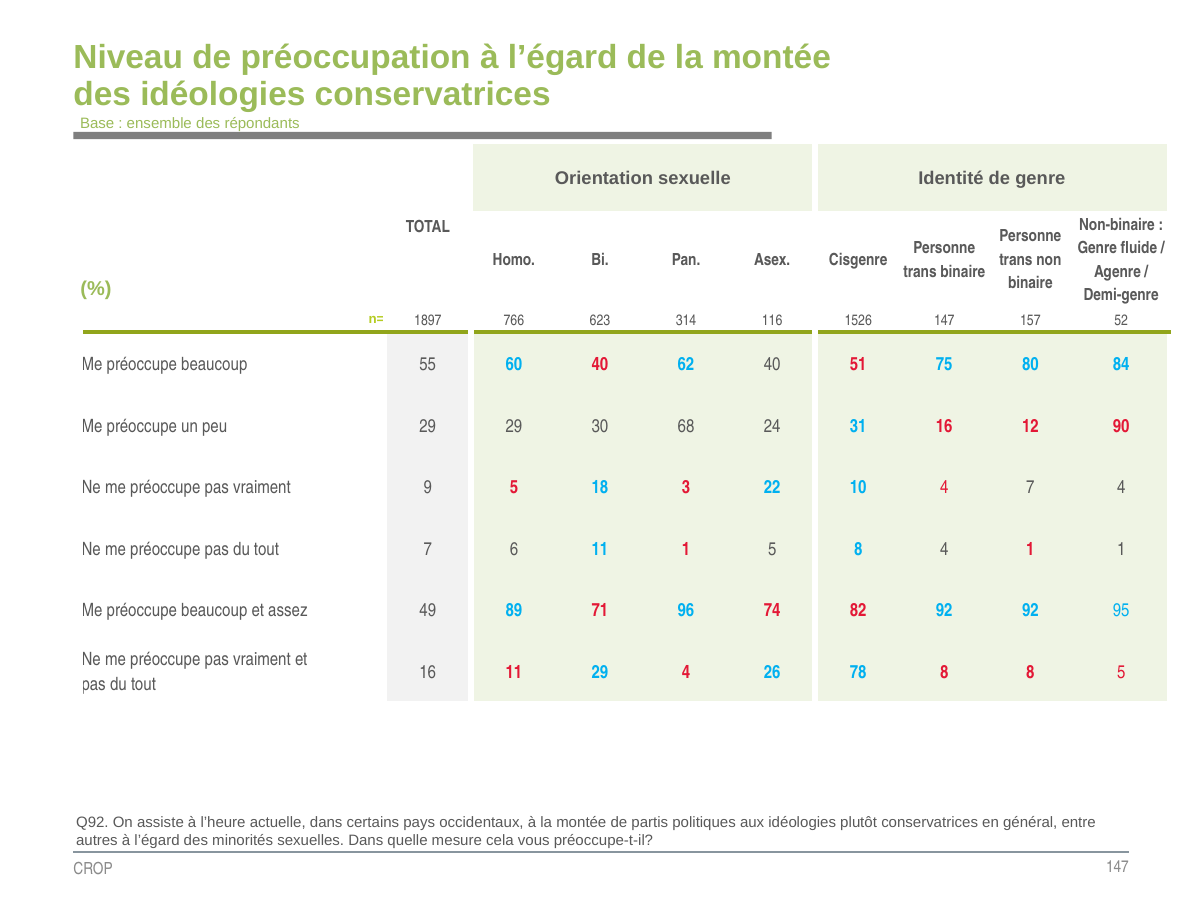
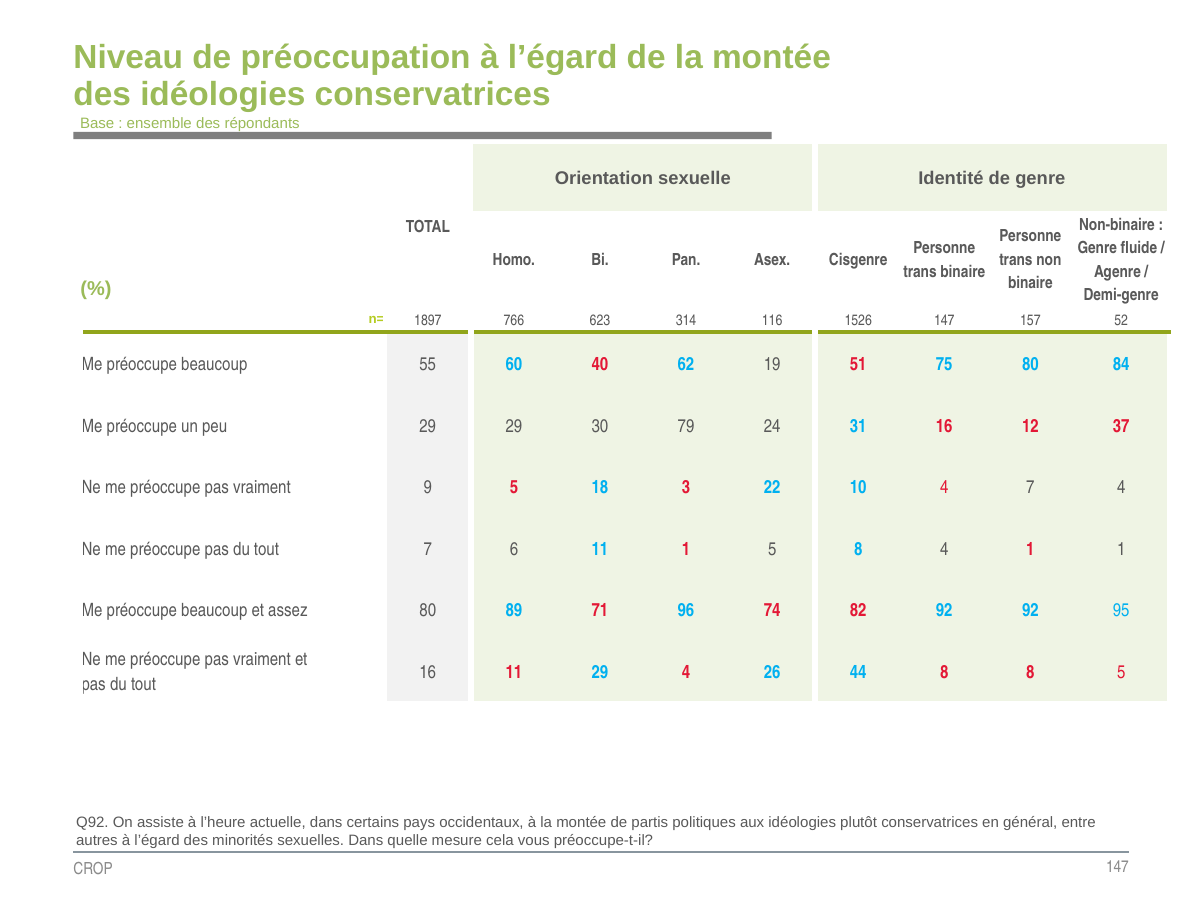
62 40: 40 -> 19 (772, 365)
68: 68 -> 79 (686, 426)
90: 90 -> 37 (1121, 426)
assez 49: 49 -> 80 (428, 611)
78: 78 -> 44 (858, 673)
